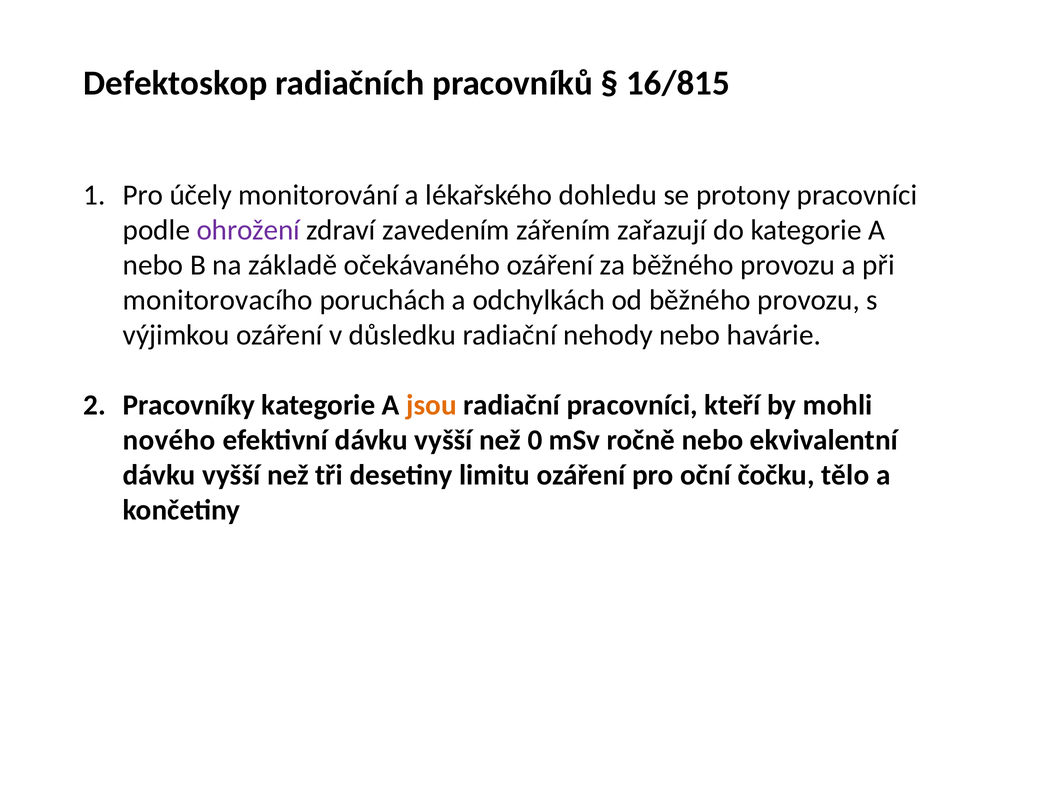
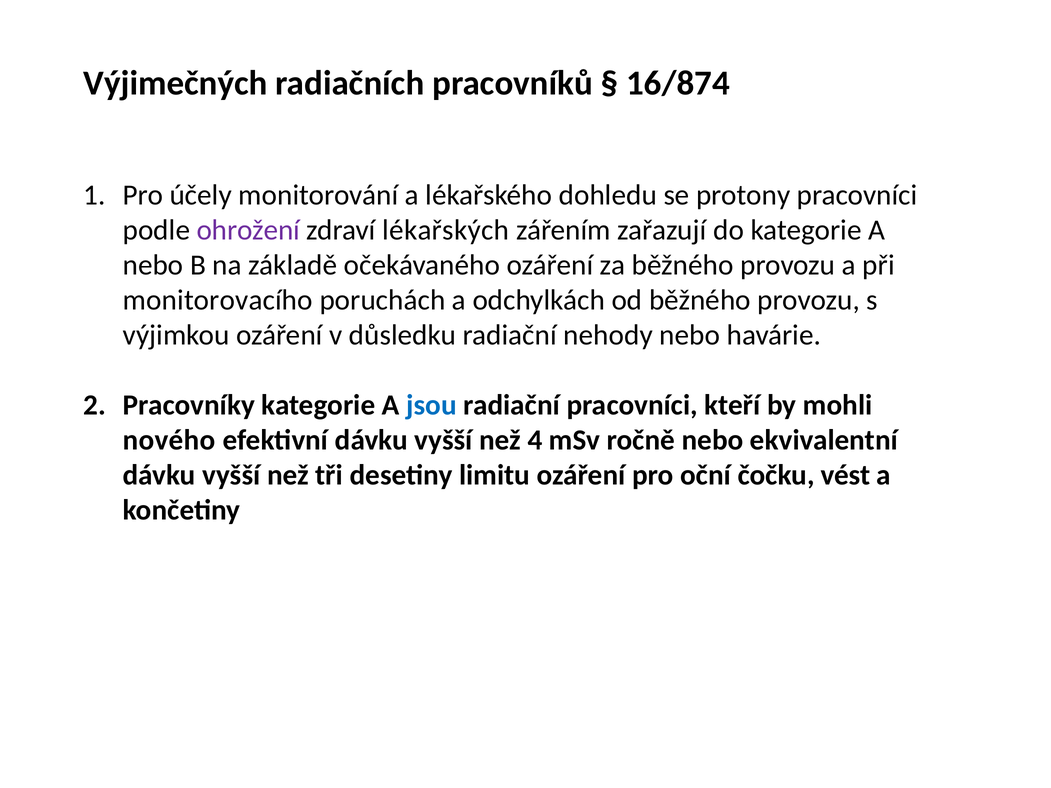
Defektoskop: Defektoskop -> Výjimečných (175, 83)
16/815: 16/815 -> 16/874 (678, 83)
zavedením: zavedením -> lékařských (446, 230)
jsou colour: orange -> blue (431, 405)
0: 0 -> 4 (535, 440)
tělo: tělo -> vést (845, 475)
